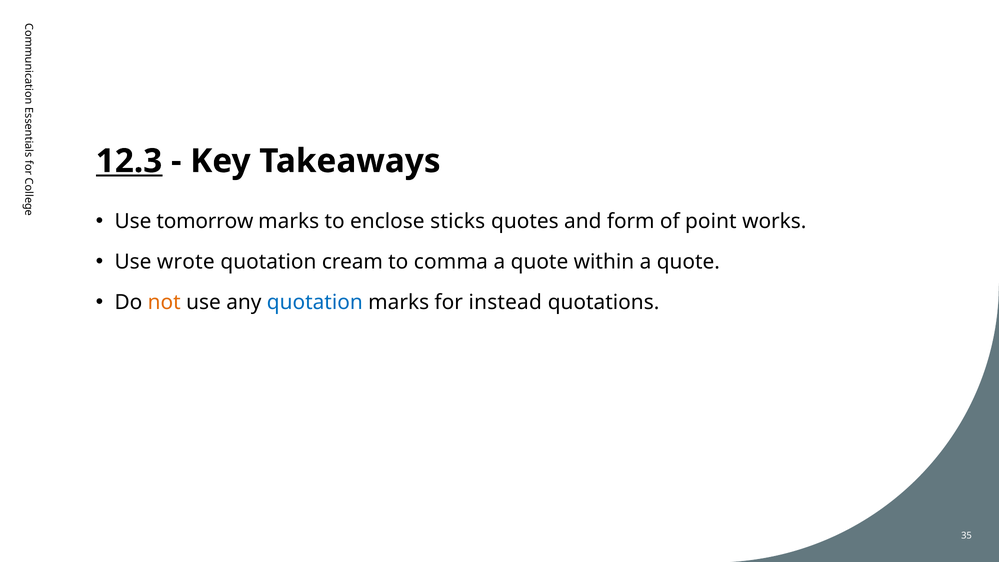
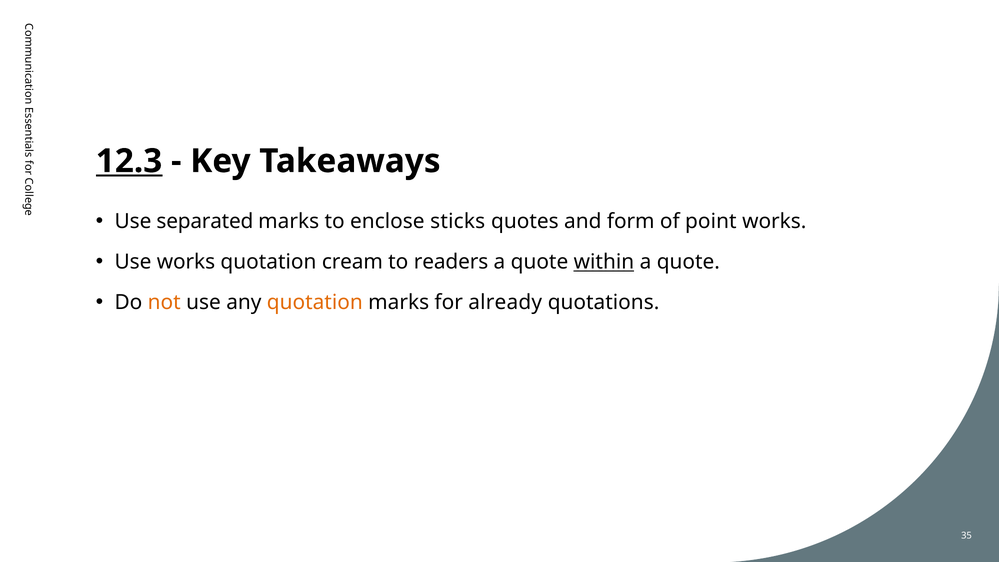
tomorrow: tomorrow -> separated (205, 222)
Use wrote: wrote -> works (186, 262)
comma: comma -> readers (451, 262)
within underline: none -> present (604, 262)
quotation colour: blue -> orange (315, 302)
instead: instead -> already (505, 302)
